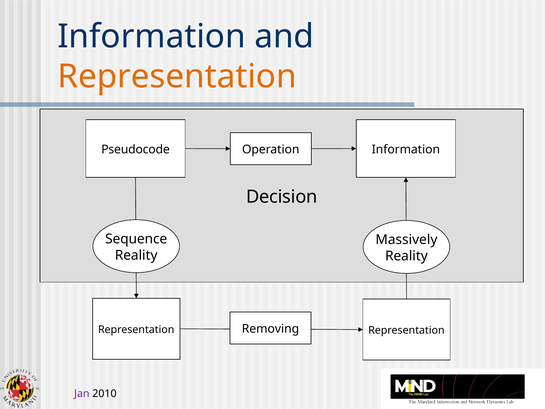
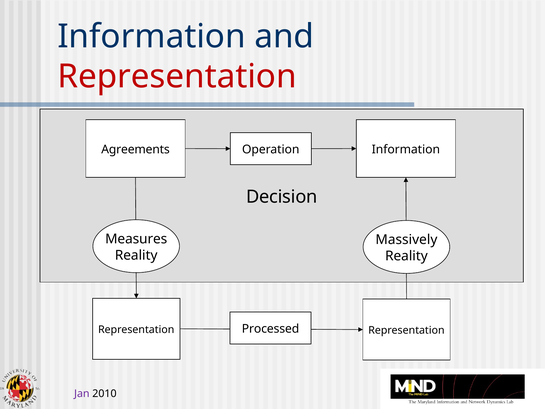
Representation colour: orange -> red (177, 76)
Pseudocode: Pseudocode -> Agreements (136, 149)
Sequence: Sequence -> Measures (136, 239)
Removing: Removing -> Processed (271, 329)
